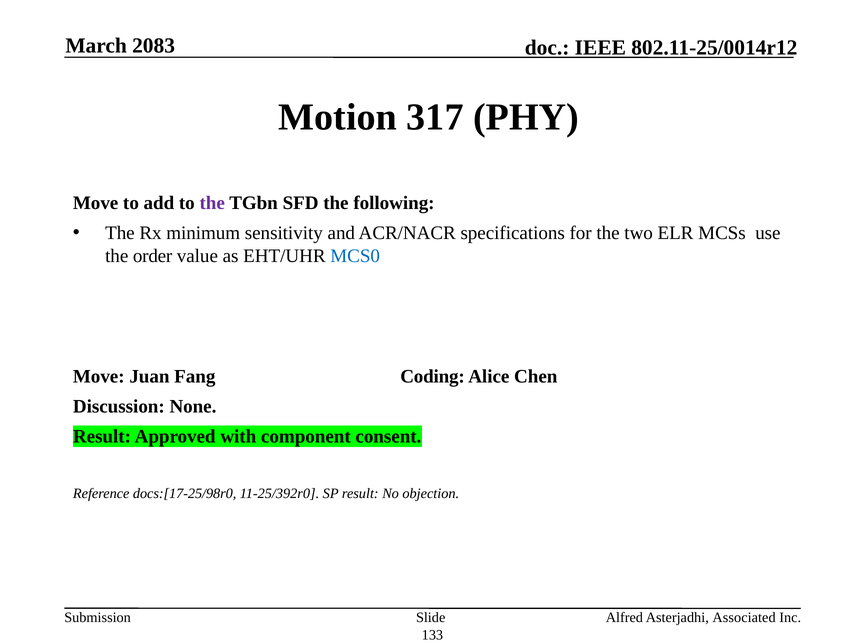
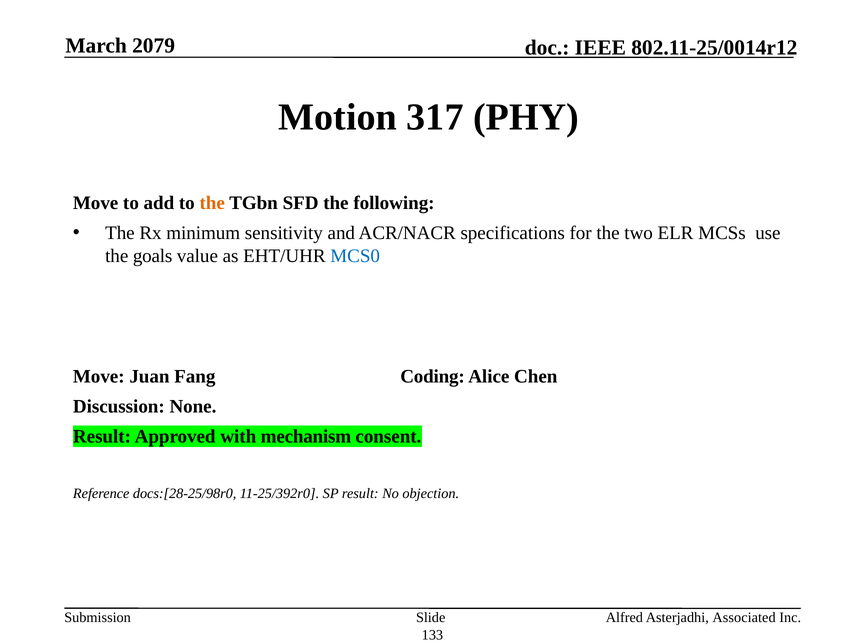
2083: 2083 -> 2079 (154, 45)
the colour: purple -> orange (212, 203)
order: order -> goals (153, 256)
component: component -> mechanism (306, 436)
docs:[17-25/98r0: docs:[17-25/98r0 -> docs:[28-25/98r0 (185, 493)
